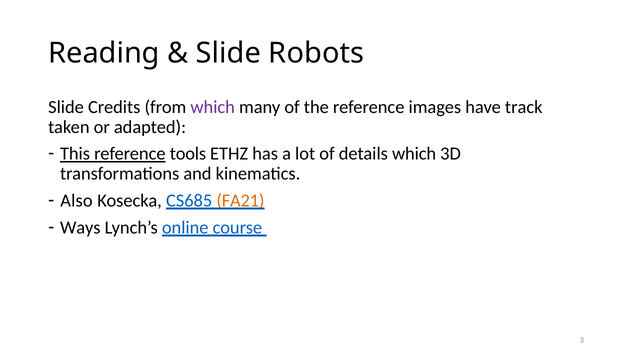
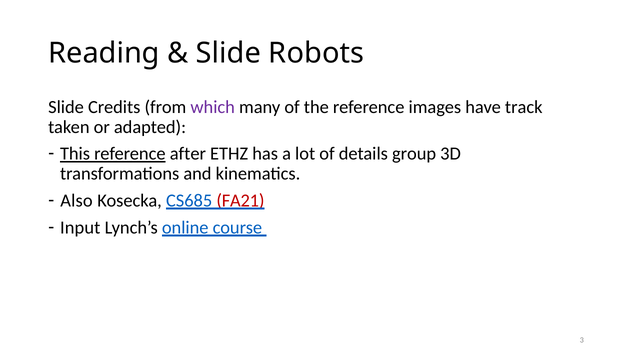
tools: tools -> after (188, 154)
details which: which -> group (414, 154)
FA21 colour: orange -> red (240, 200)
Ways: Ways -> Input (80, 227)
